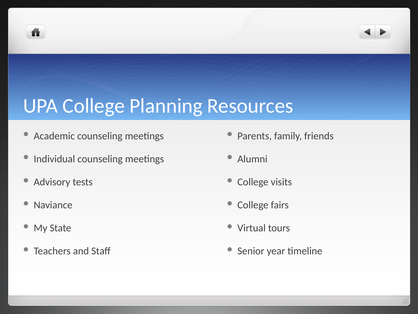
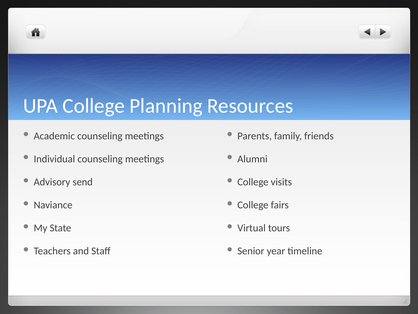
tests: tests -> send (83, 182)
